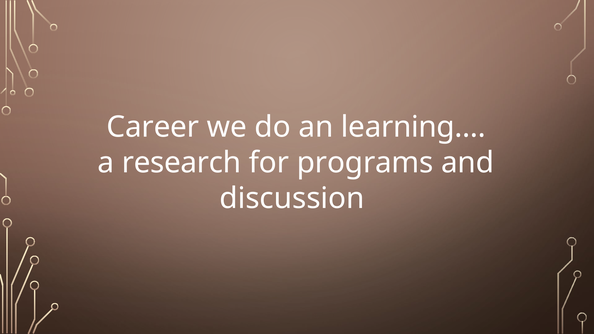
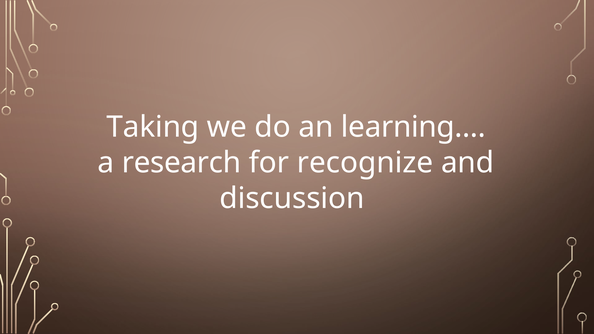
Career: Career -> Taking (153, 127)
programs: programs -> recognize (365, 163)
